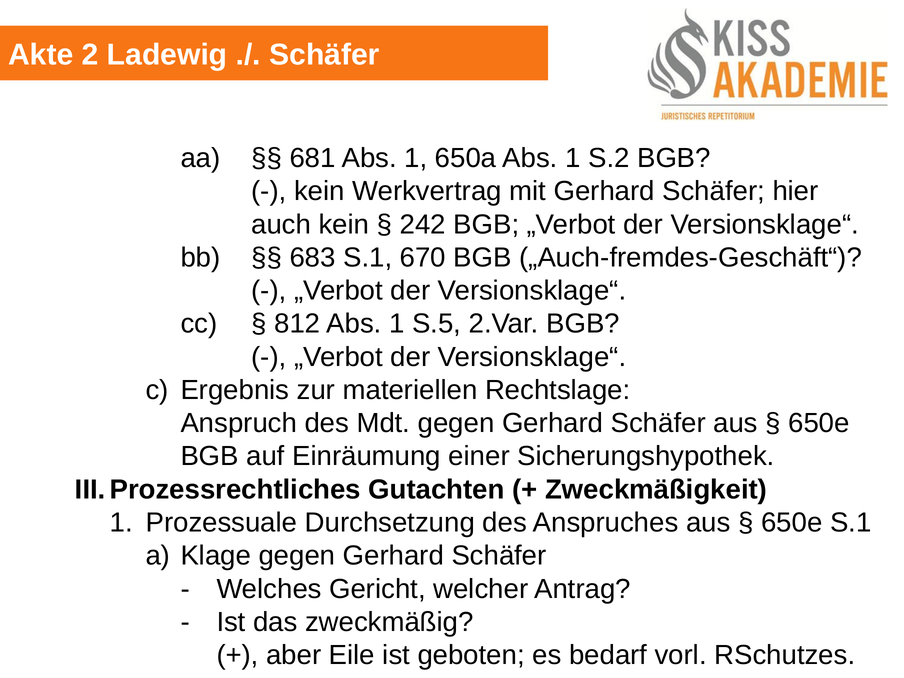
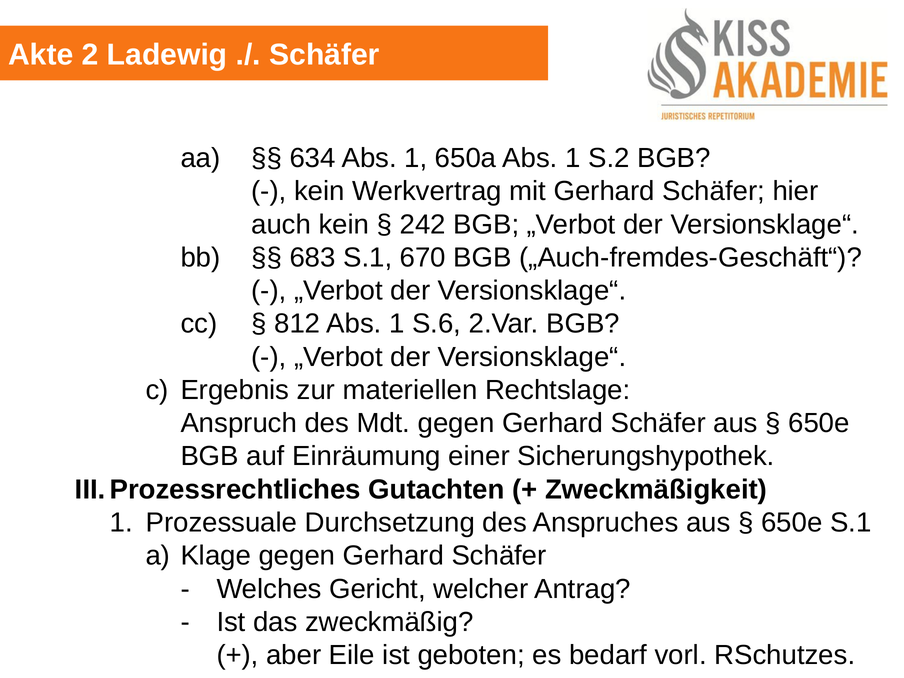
681: 681 -> 634 (313, 158)
S.5: S.5 -> S.6 (437, 324)
